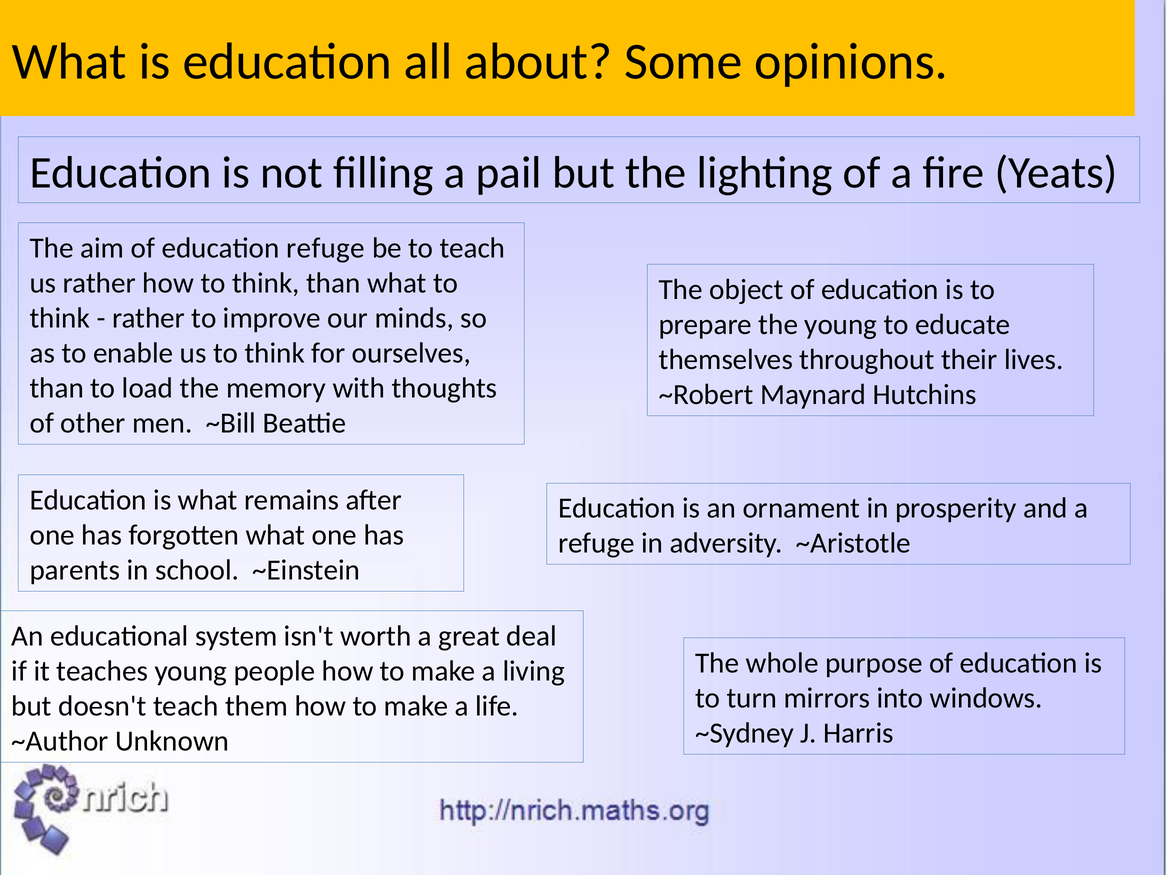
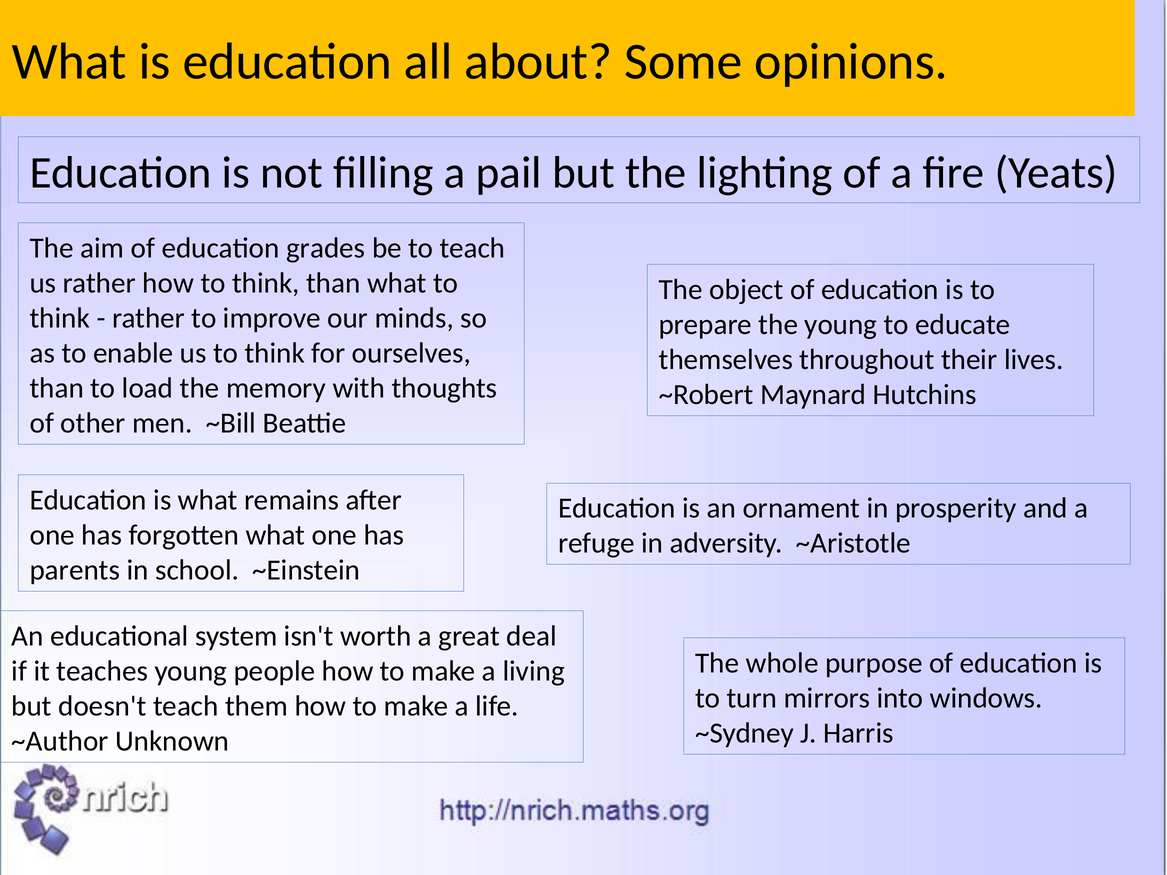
education refuge: refuge -> grades (326, 248)
